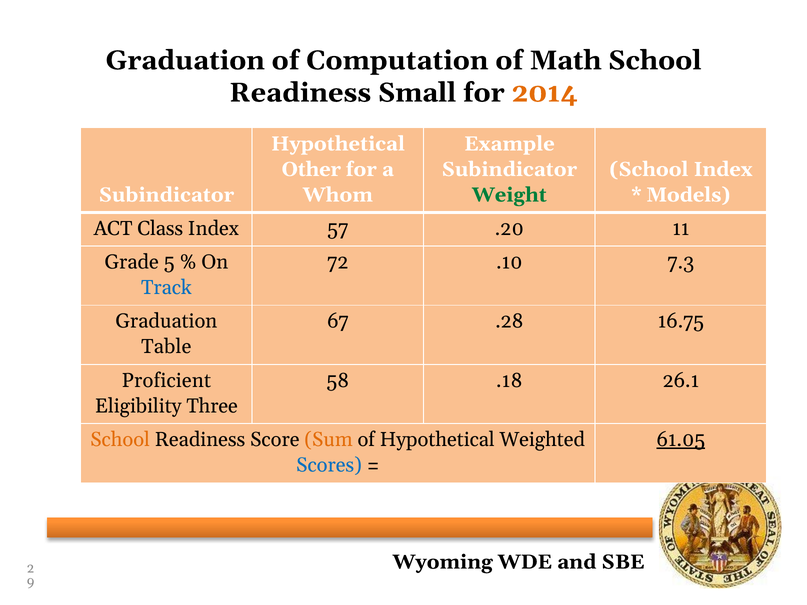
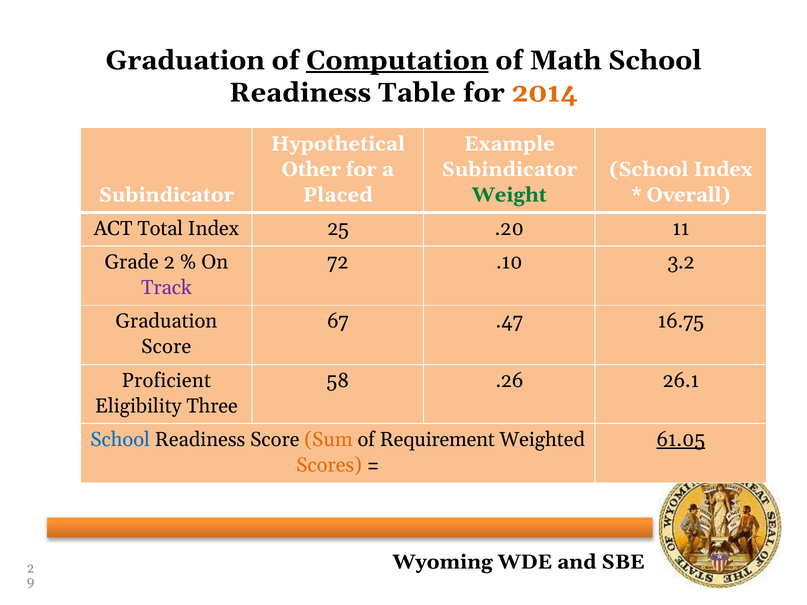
Computation underline: none -> present (397, 60)
Small: Small -> Table (417, 93)
Whom: Whom -> Placed (338, 195)
Models: Models -> Overall (688, 195)
Class: Class -> Total (160, 229)
57: 57 -> 25 (338, 229)
Grade 5: 5 -> 2 (169, 262)
7.3: 7.3 -> 3.2 (681, 262)
Track colour: blue -> purple (166, 288)
.28: .28 -> .47 (509, 321)
Table: Table -> Score (166, 347)
.18: .18 -> .26 (509, 381)
School colour: orange -> blue (120, 440)
of Hypothetical: Hypothetical -> Requirement (437, 440)
Scores colour: blue -> orange (329, 465)
